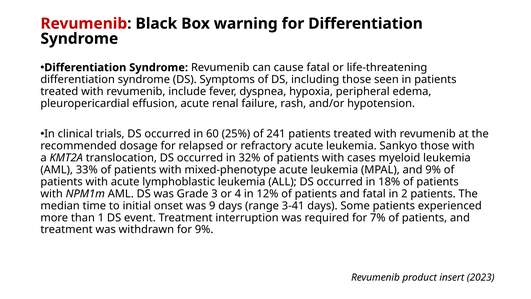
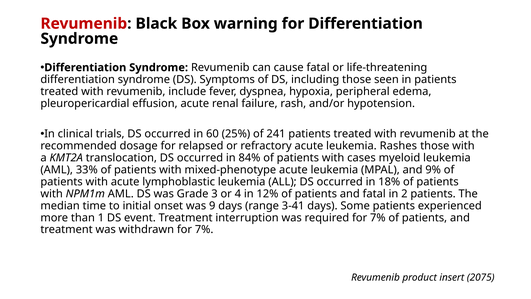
Sankyo: Sankyo -> Rashes (398, 146)
32%: 32% -> 84% (249, 158)
withdrawn for 9%: 9% -> 7% (204, 229)
2023: 2023 -> 2075 (481, 277)
